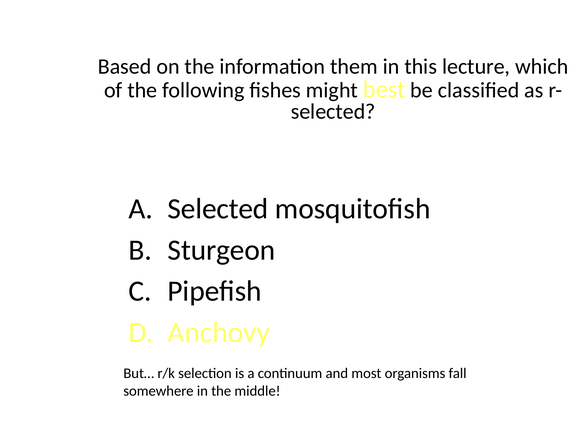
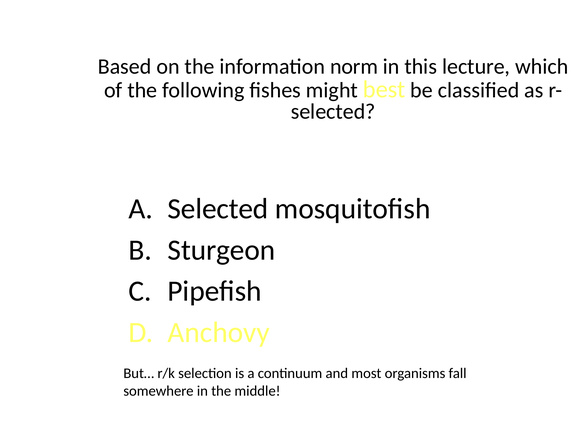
them: them -> norm (354, 67)
